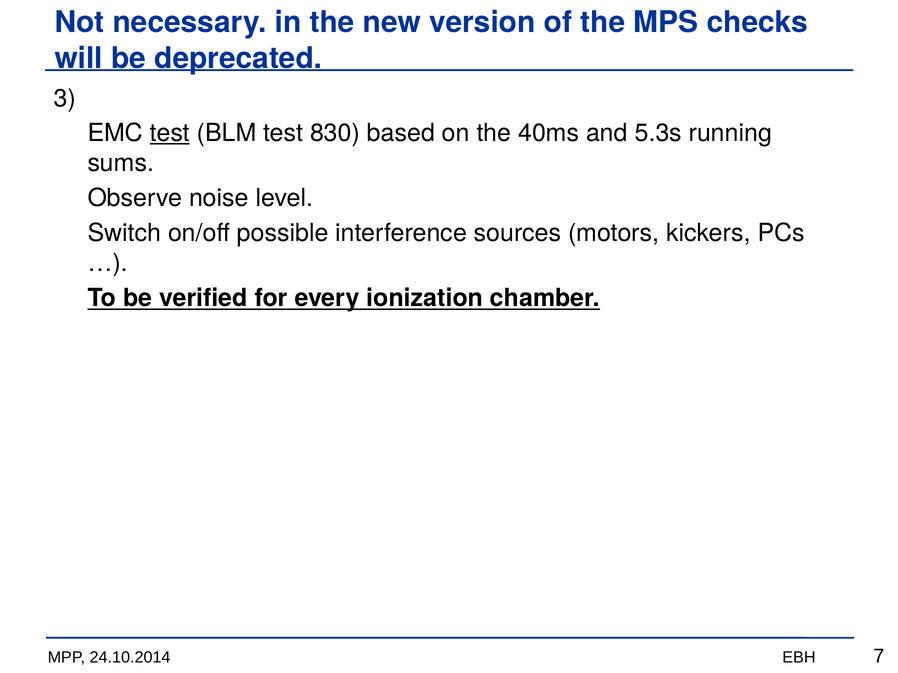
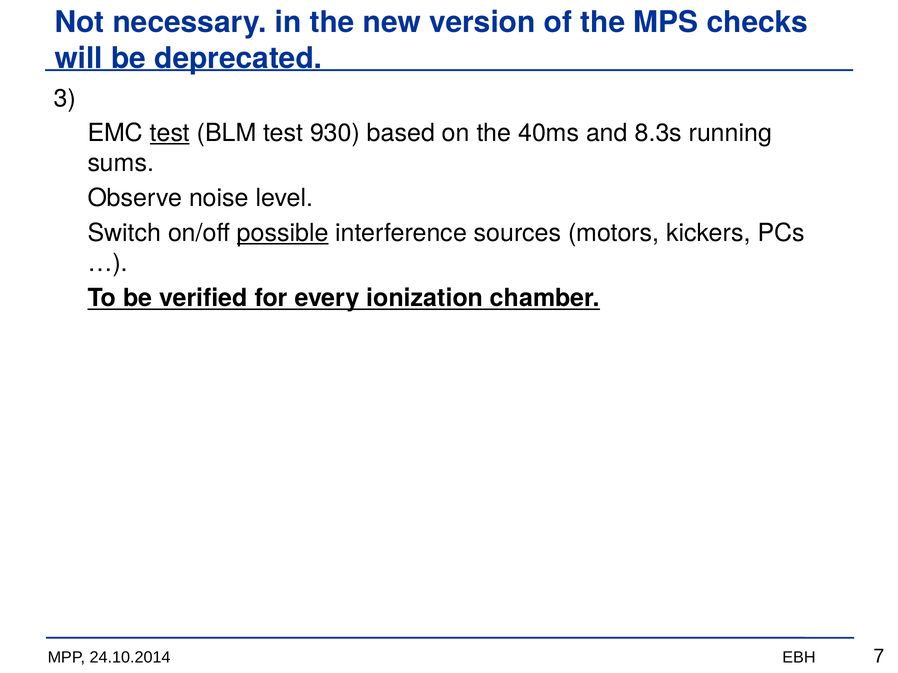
830: 830 -> 930 (335, 133)
5.3s: 5.3s -> 8.3s (658, 133)
possible underline: none -> present (283, 233)
